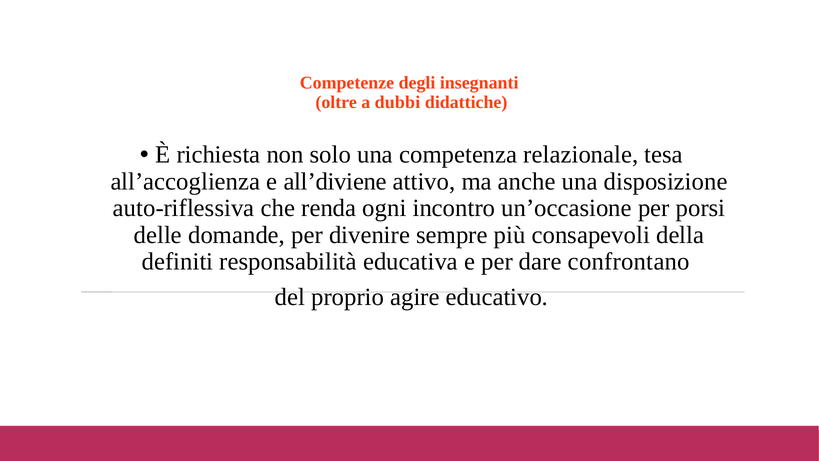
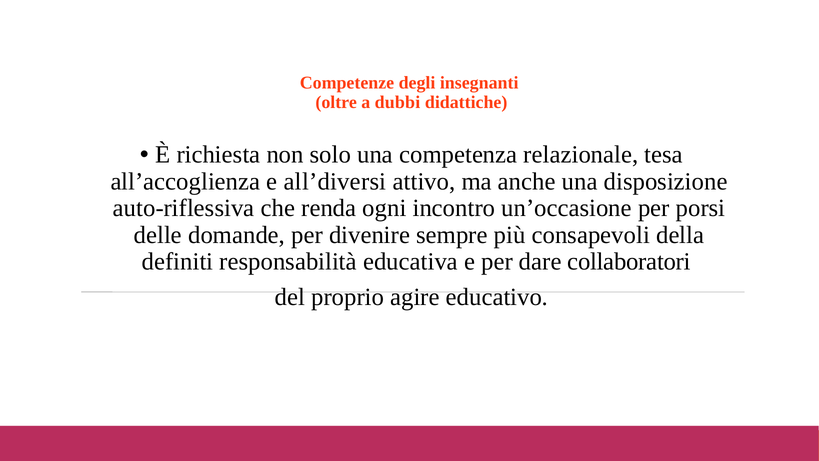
all’diviene: all’diviene -> all’diversi (335, 181)
confrontano: confrontano -> collaboratori (629, 262)
